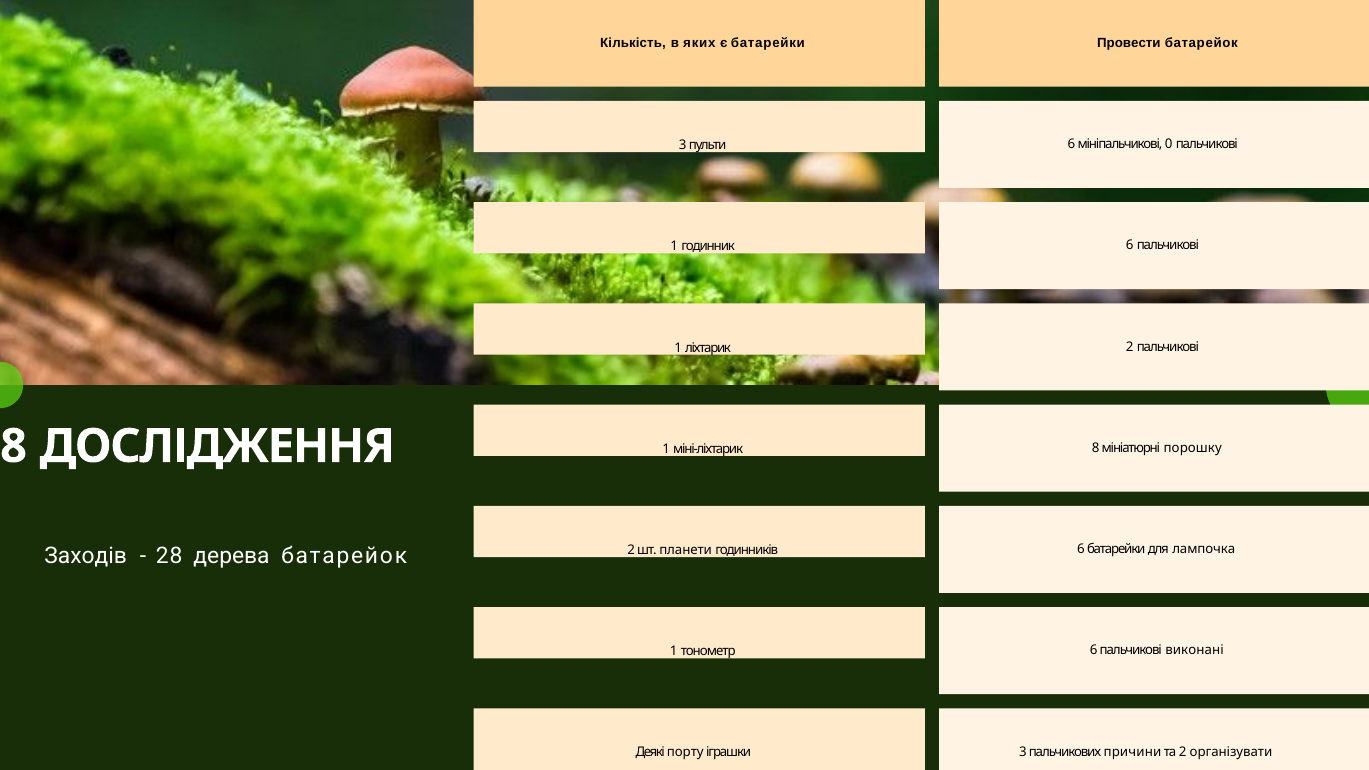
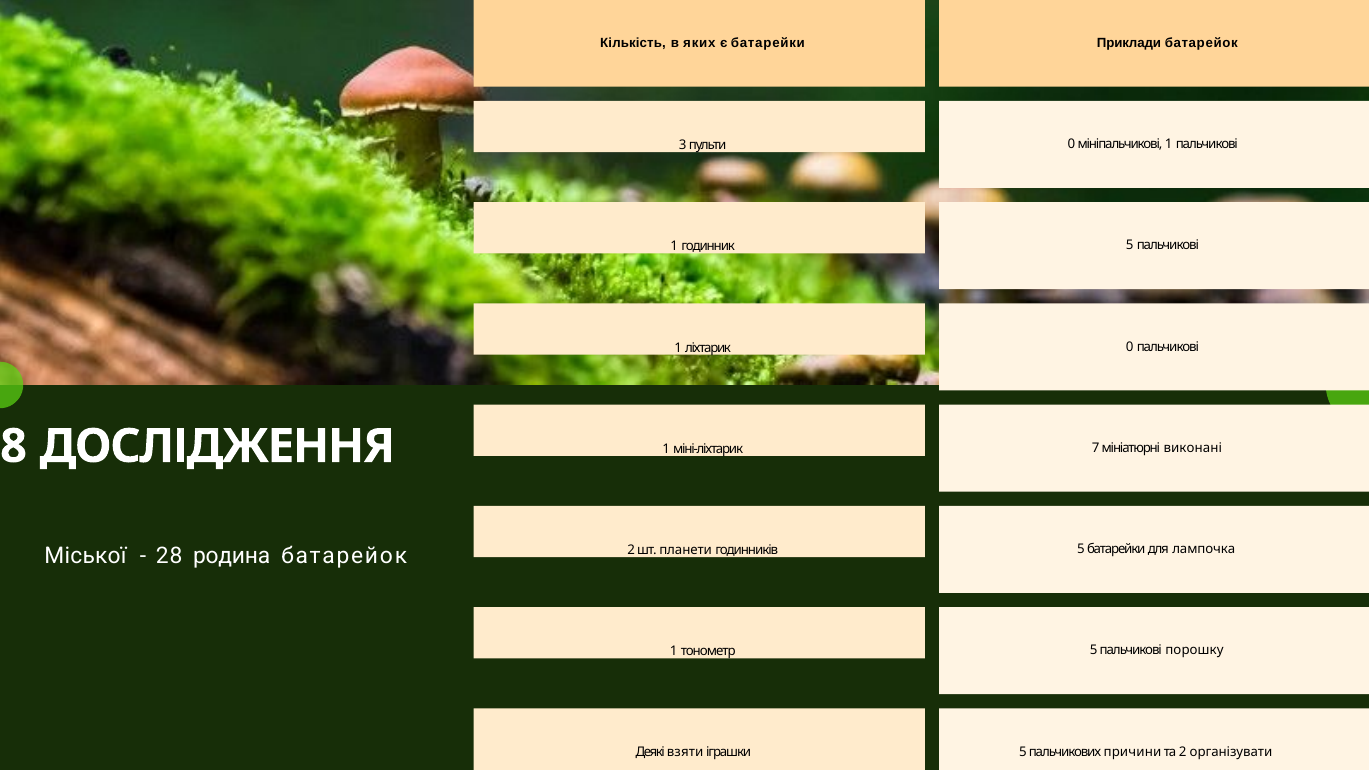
Провести: Провести -> Приклади (1129, 43)
пульти 6: 6 -> 0 (1072, 144)
мініпальчикові 0: 0 -> 1 (1169, 144)
годинник 6: 6 -> 5 (1130, 246)
ліхтарик 2: 2 -> 0 (1130, 347)
міні-ліхтарик 8: 8 -> 7 (1096, 448)
порошку: порошку -> виконані (1193, 448)
Заходів: Заходів -> Міської (85, 556)
дерева: дерева -> родина (232, 556)
годинників 6: 6 -> 5 (1081, 549)
тонометр 6: 6 -> 5 (1094, 650)
виконані: виконані -> порошку (1195, 650)
порту: порту -> взяти (685, 752)
іграшки 3: 3 -> 5 (1023, 752)
